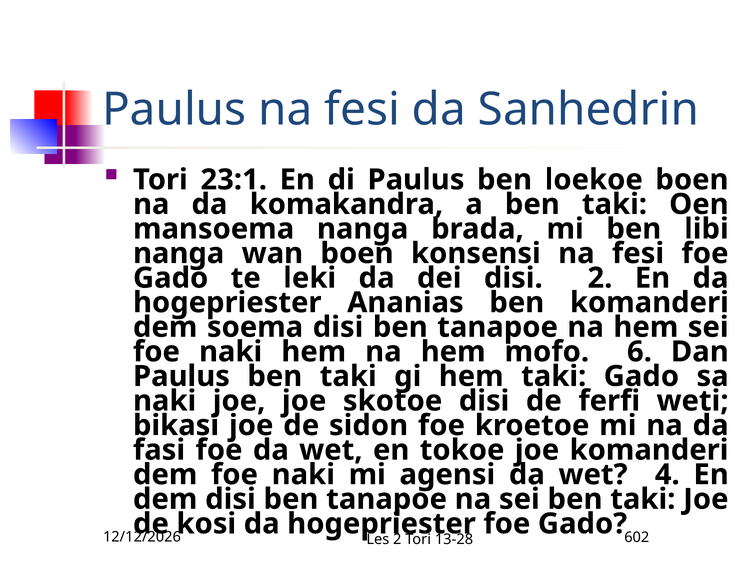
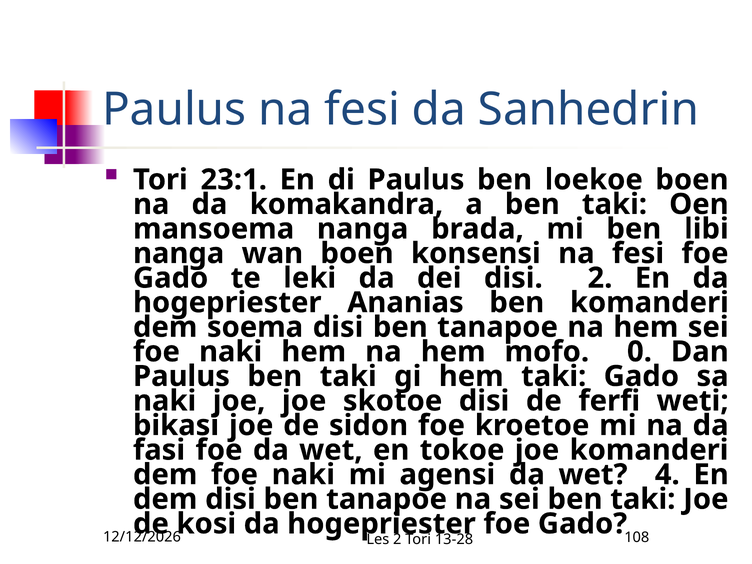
6: 6 -> 0 (639, 352)
602: 602 -> 108 (637, 537)
